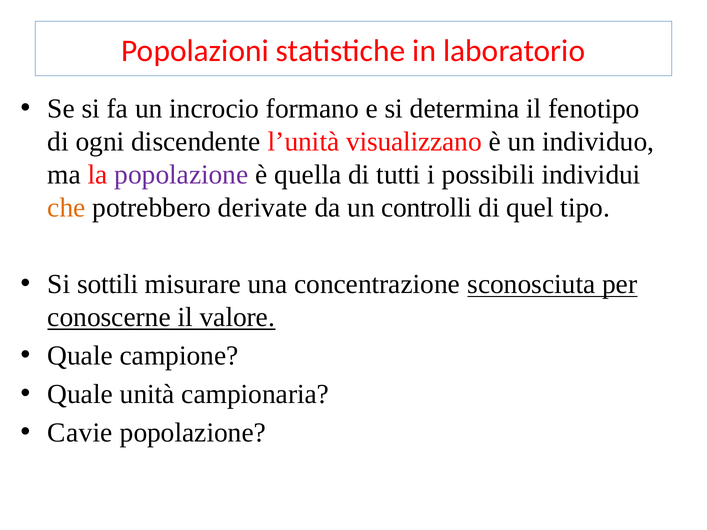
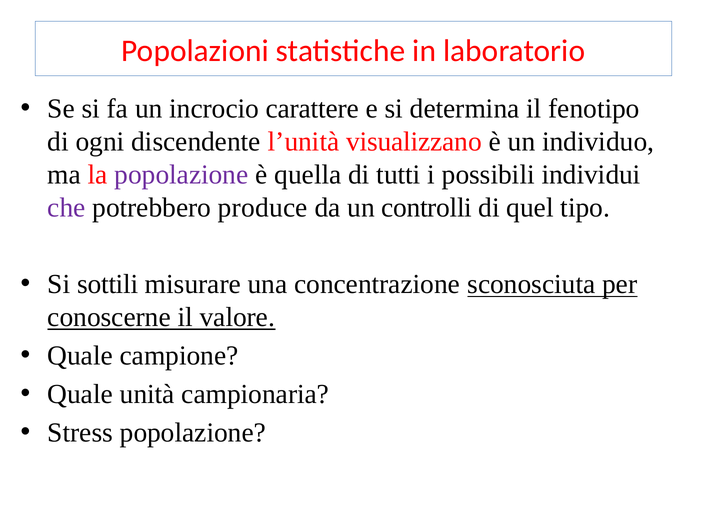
formano: formano -> carattere (312, 109)
che colour: orange -> purple (66, 208)
derivate: derivate -> produce (263, 208)
Cavie: Cavie -> Stress (80, 433)
